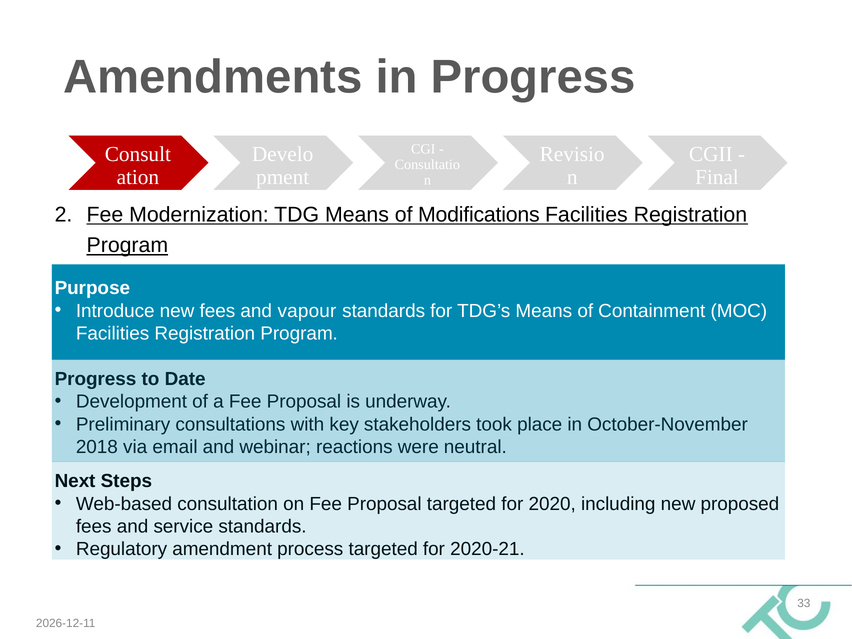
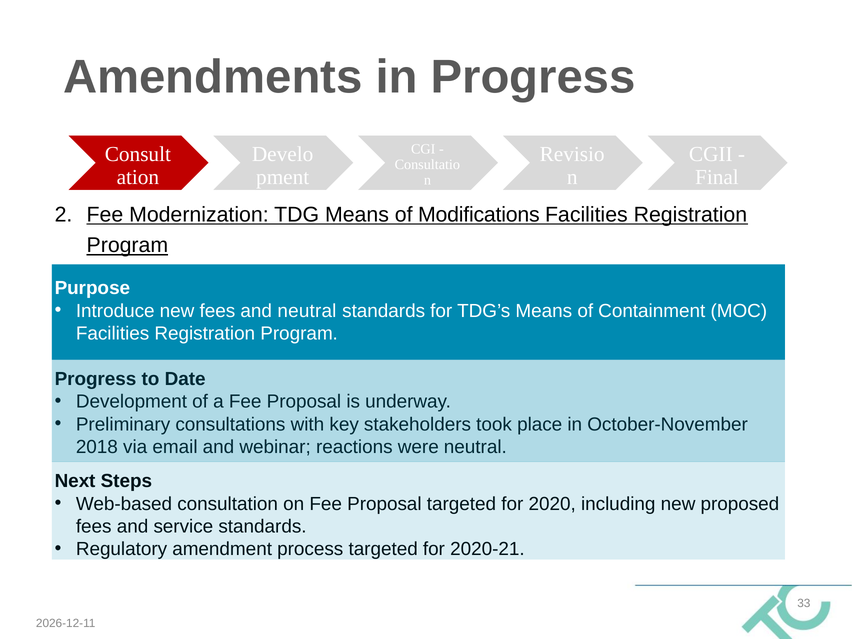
and vapour: vapour -> neutral (307, 311)
